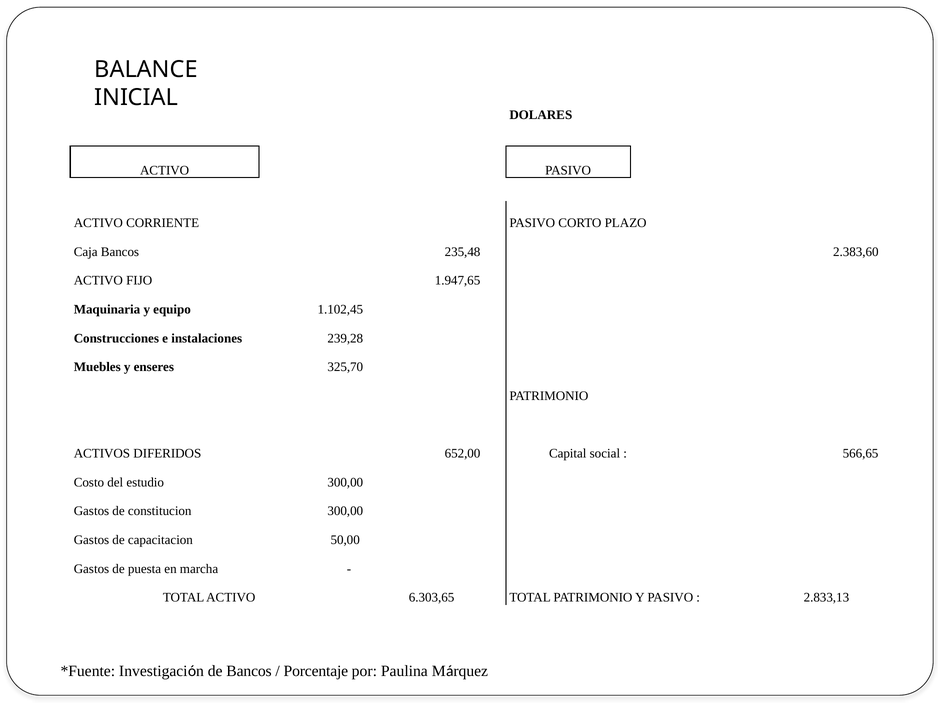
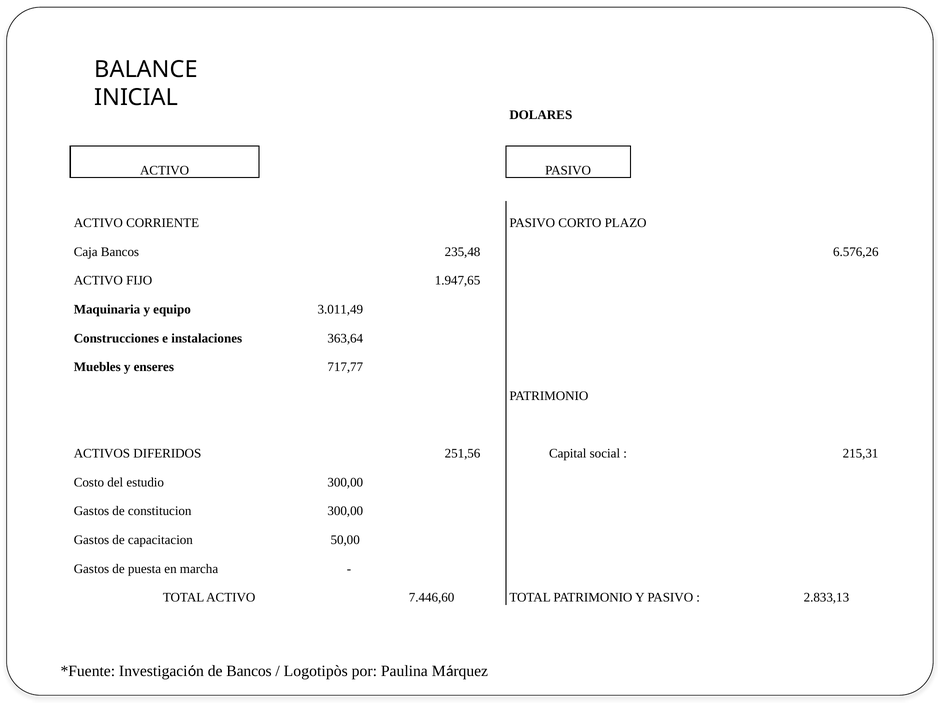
2.383,60: 2.383,60 -> 6.576,26 (856, 252)
1.102,45: 1.102,45 -> 3.011,49 (340, 309)
239,28: 239,28 -> 363,64 (345, 338)
325,70: 325,70 -> 717,77 (345, 367)
652,00: 652,00 -> 251,56 (463, 454)
566,65: 566,65 -> 215,31 (861, 454)
6.303,65: 6.303,65 -> 7.446,60 (432, 598)
Porcentaje: Porcentaje -> Logotipòs (316, 671)
